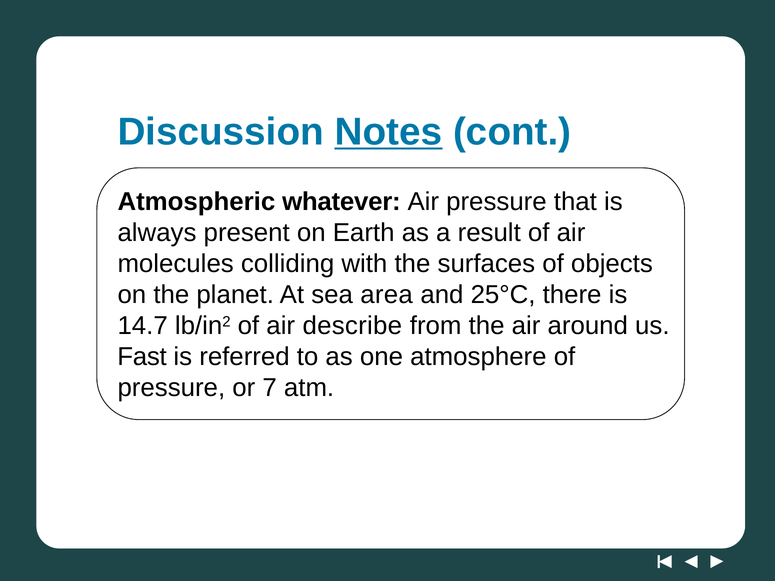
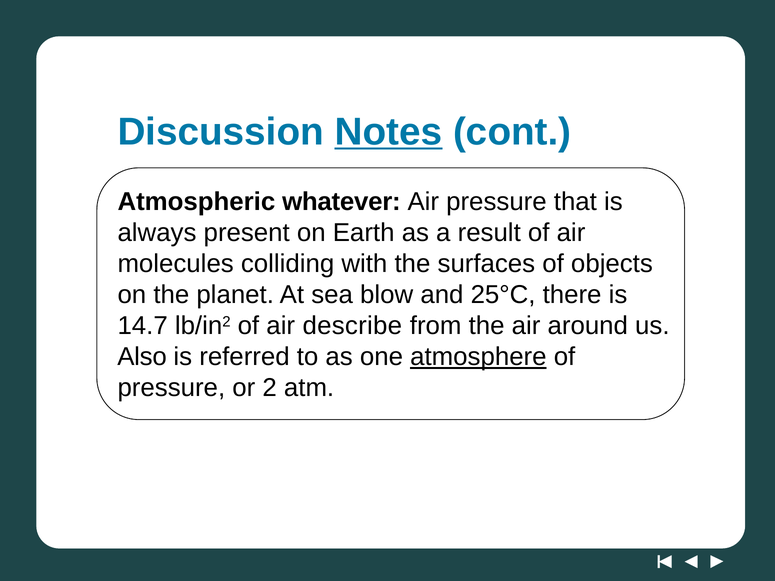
area: area -> blow (387, 295)
Fast: Fast -> Also (142, 357)
atmosphere underline: none -> present (478, 357)
7: 7 -> 2 (270, 388)
